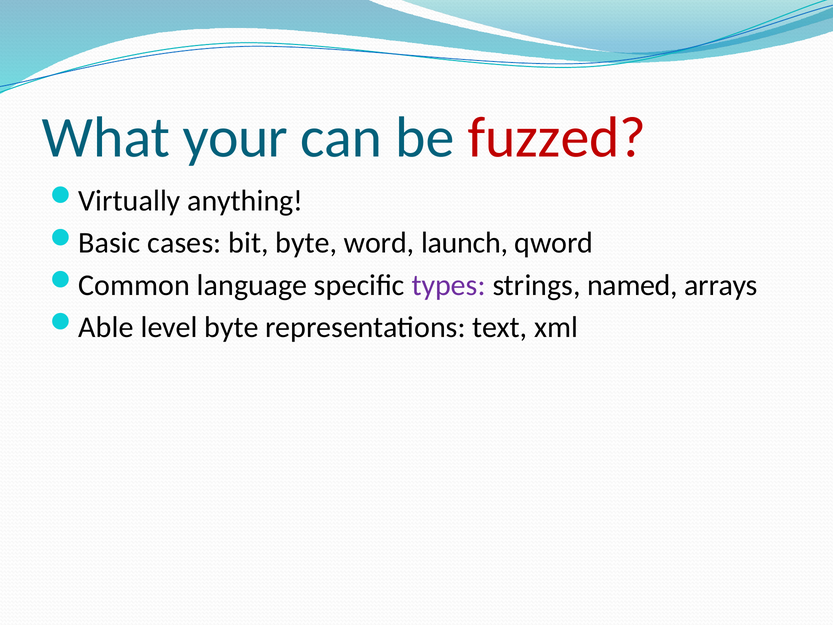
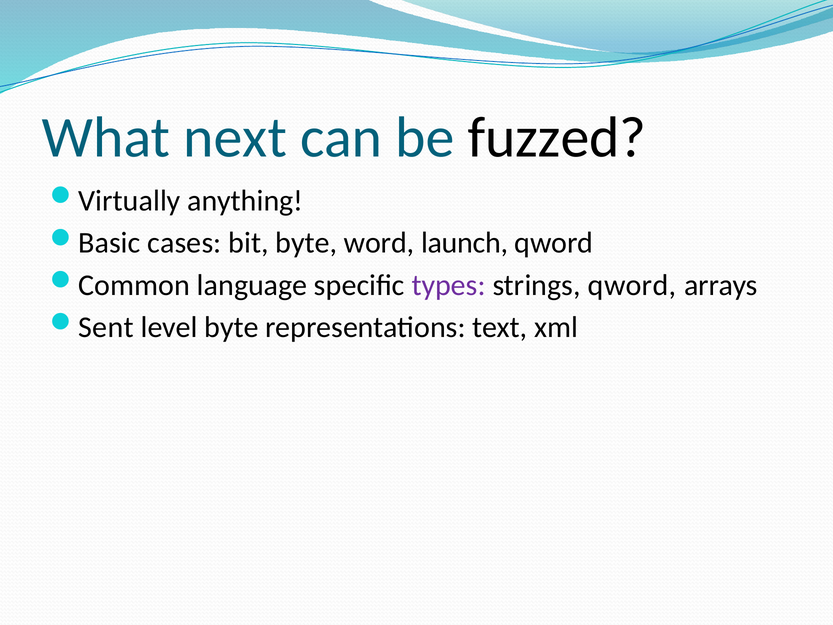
your: your -> next (235, 138)
fuzzed colour: red -> black (557, 138)
strings named: named -> qword (632, 285)
Able: Able -> Sent (106, 327)
